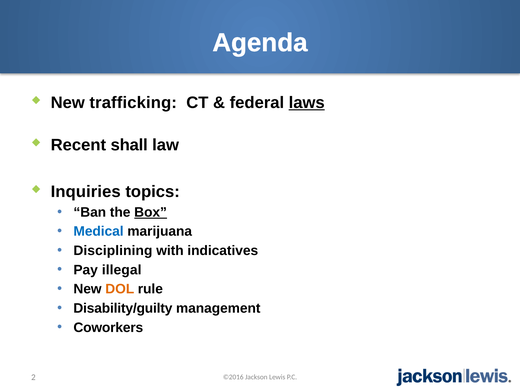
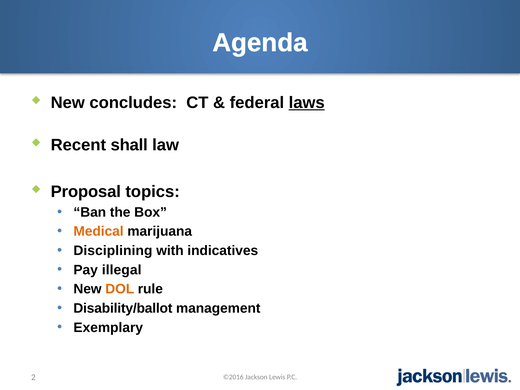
trafficking: trafficking -> concludes (133, 103)
Inquiries: Inquiries -> Proposal (86, 192)
Box underline: present -> none (151, 212)
Medical colour: blue -> orange (99, 231)
Disability/guilty: Disability/guilty -> Disability/ballot (123, 308)
Coworkers: Coworkers -> Exemplary (108, 327)
